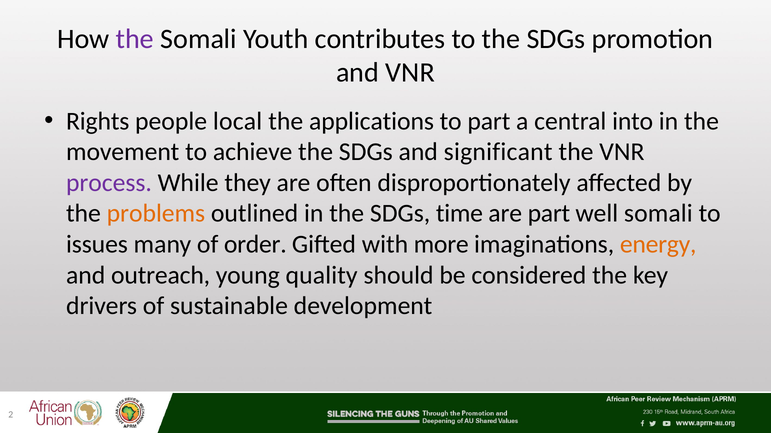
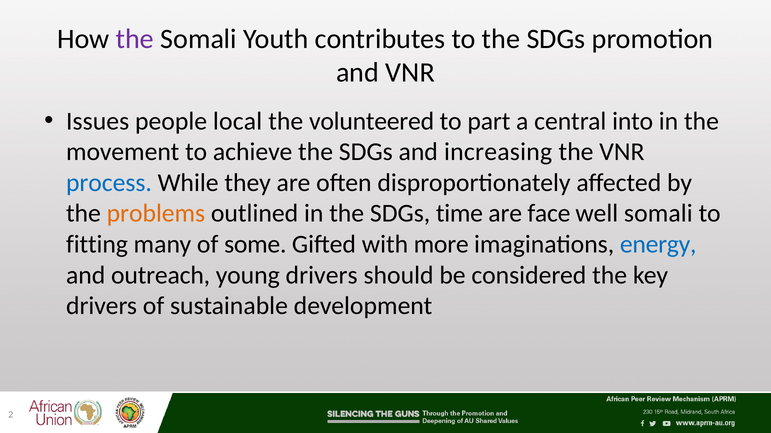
Rights: Rights -> Issues (98, 121)
applications: applications -> volunteered (372, 121)
significant: significant -> increasing (498, 152)
process colour: purple -> blue (109, 183)
are part: part -> face (549, 214)
issues: issues -> fitting (97, 245)
order: order -> some (255, 245)
energy colour: orange -> blue (658, 245)
young quality: quality -> drivers (322, 276)
